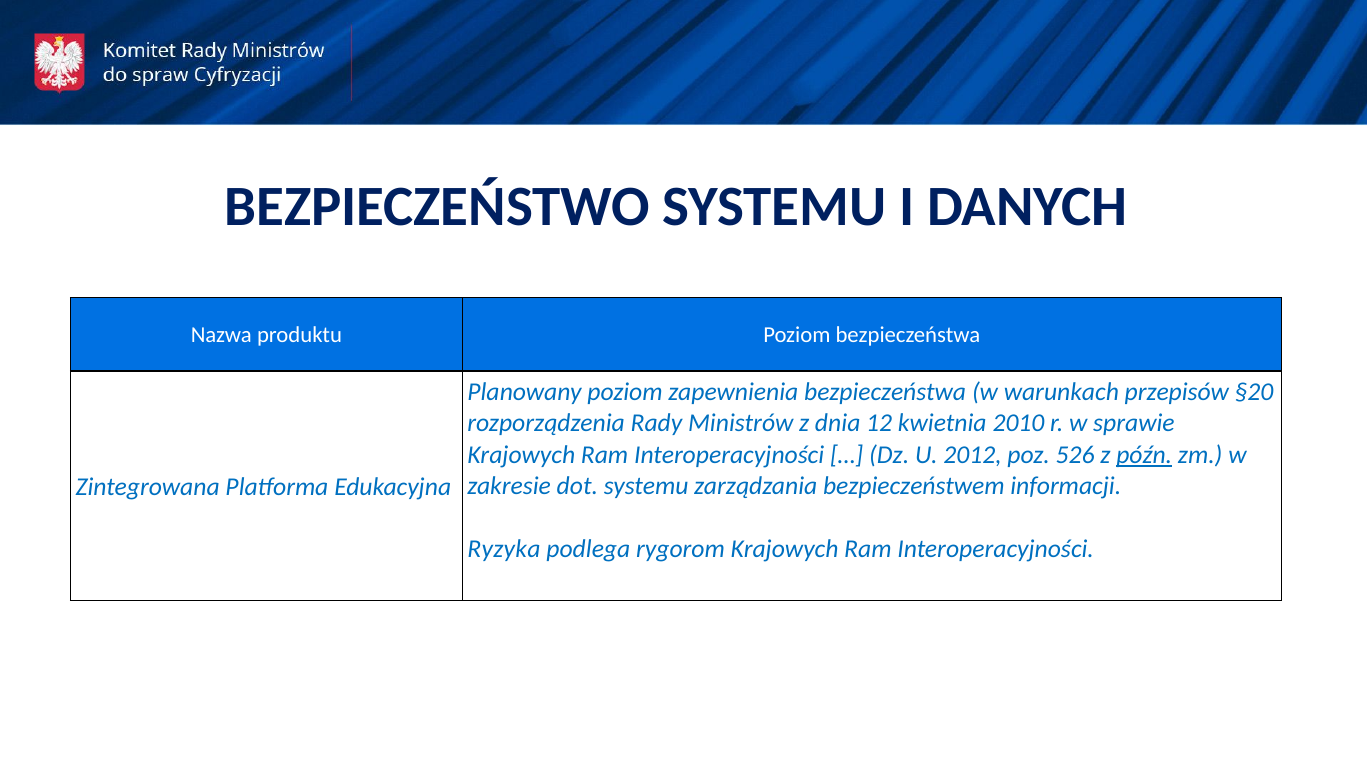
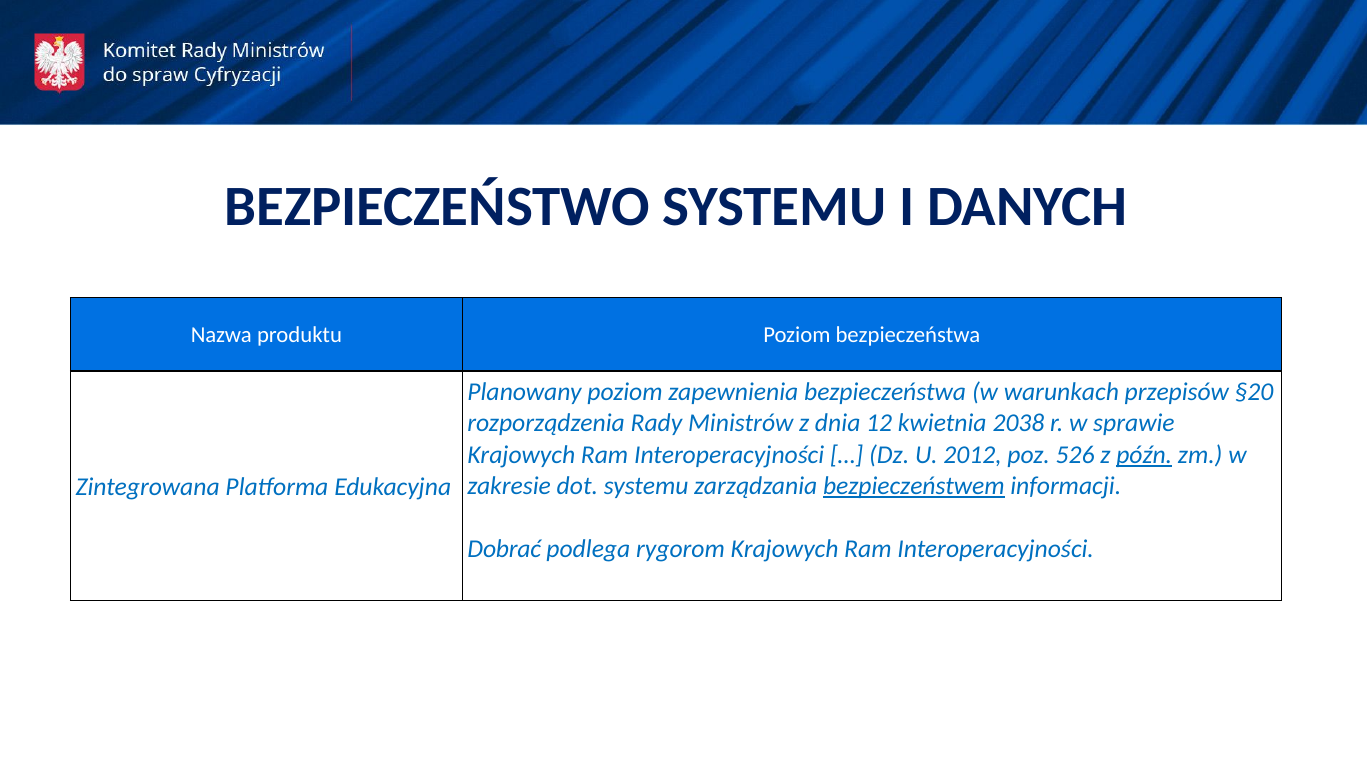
2010: 2010 -> 2038 (1018, 423)
bezpieczeństwem underline: none -> present (914, 486)
Ryzyka: Ryzyka -> Dobrać (504, 549)
